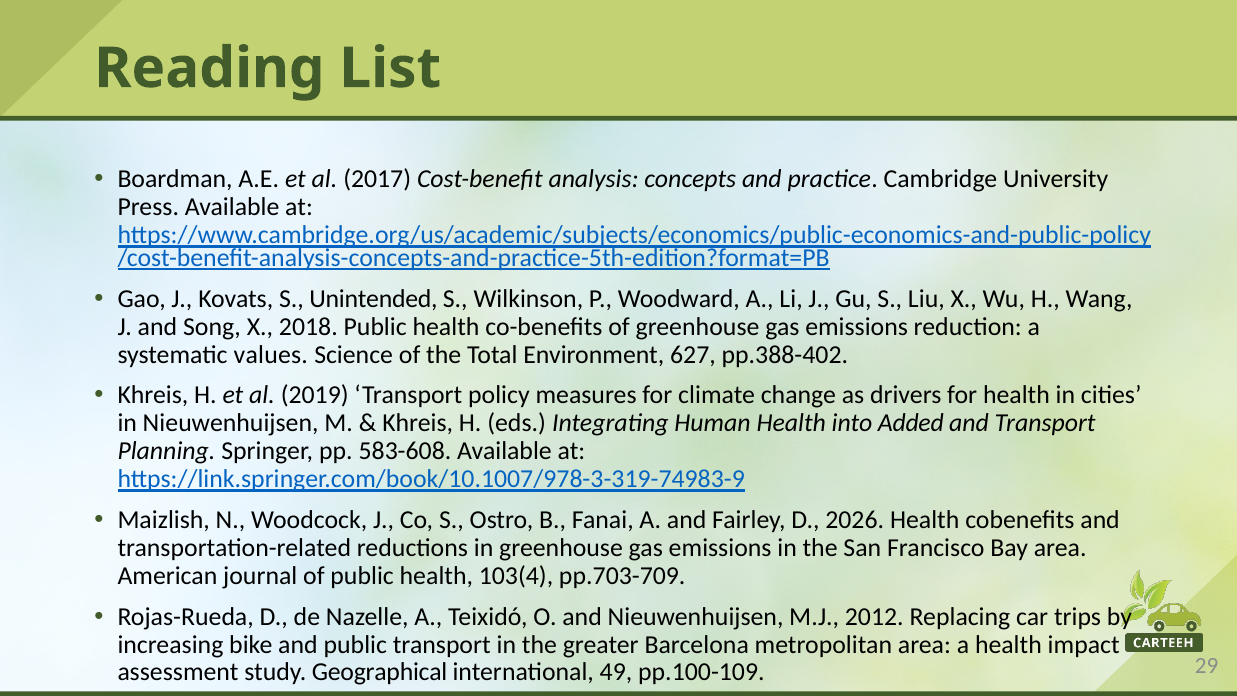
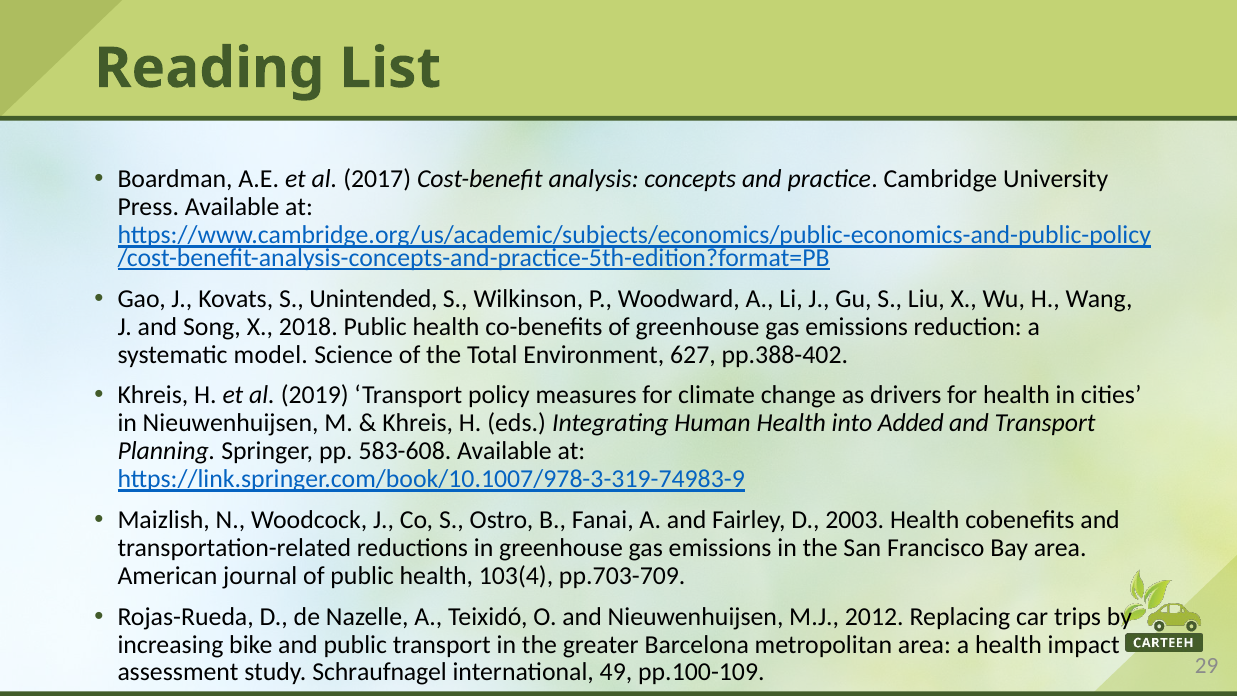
values: values -> model (271, 355)
2026: 2026 -> 2003 (855, 520)
Geographical: Geographical -> Schraufnagel (380, 672)
